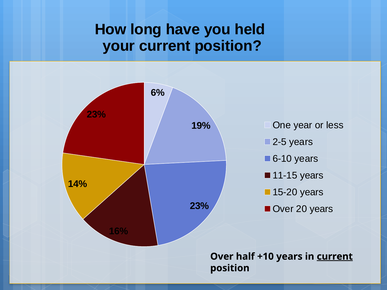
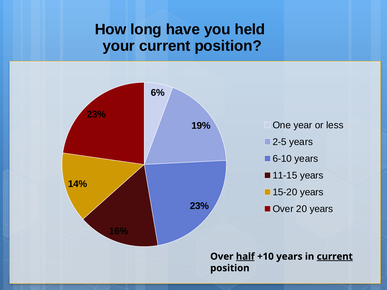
half underline: none -> present (245, 257)
